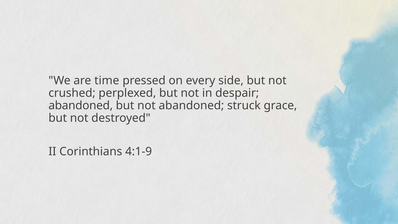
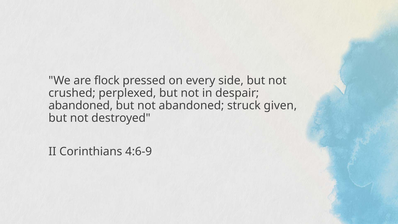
time: time -> flock (107, 80)
grace: grace -> given (280, 105)
4:1-9: 4:1-9 -> 4:6-9 (139, 151)
